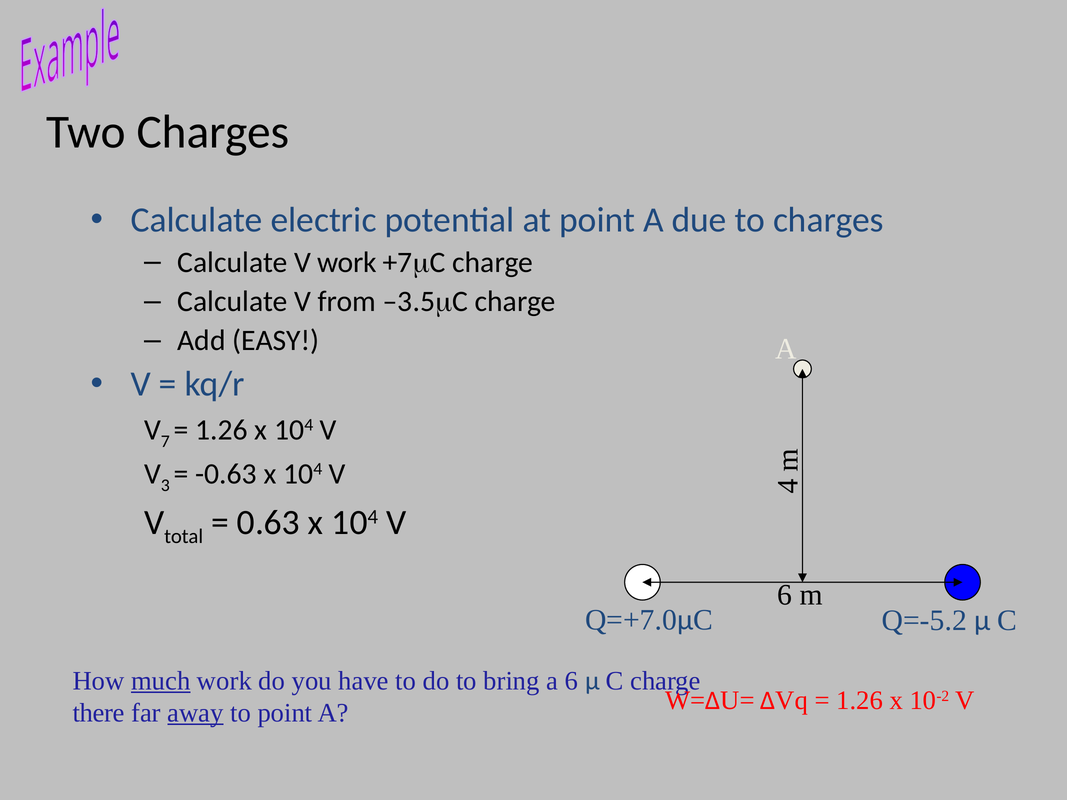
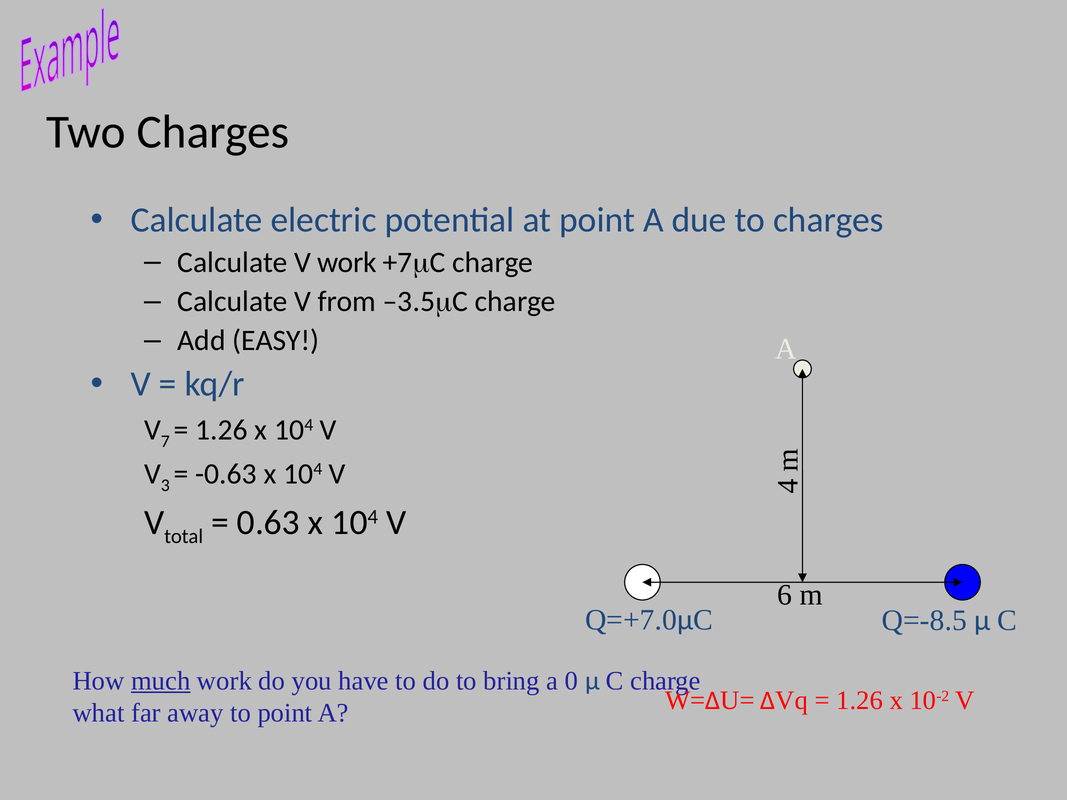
Q=-5.2: Q=-5.2 -> Q=-8.5 (924, 621)
bring a 6: 6 -> 0 (571, 681)
there: there -> what (99, 713)
away underline: present -> none (195, 713)
